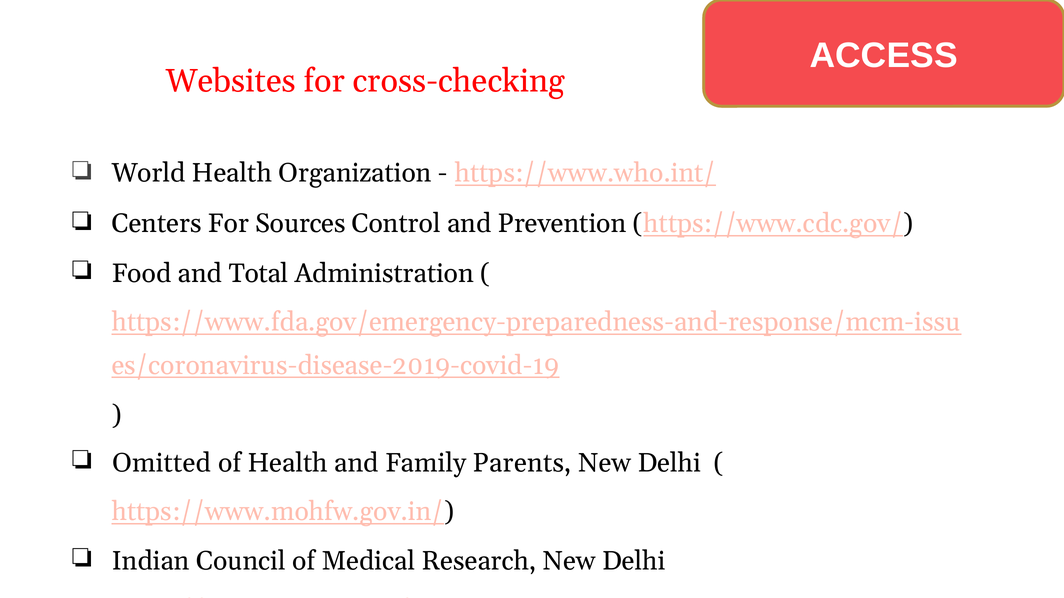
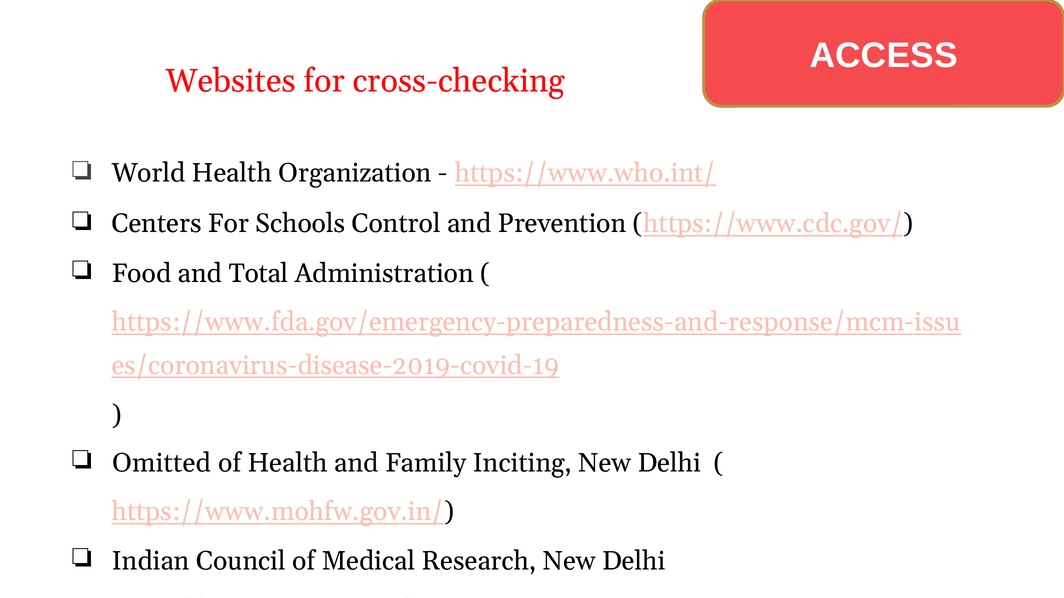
Sources: Sources -> Schools (300, 224)
Parents: Parents -> Inciting (522, 463)
